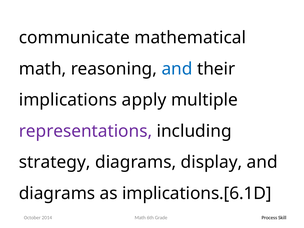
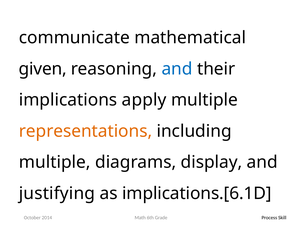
math: math -> given (43, 69)
representations colour: purple -> orange (85, 131)
strategy: strategy -> multiple (55, 162)
diagrams: diagrams -> justifying (57, 193)
